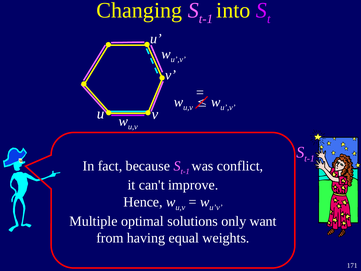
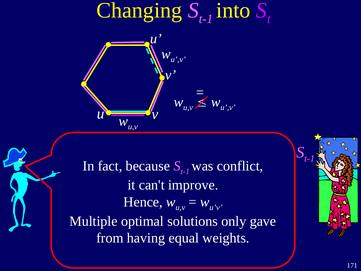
want: want -> gave (263, 221)
